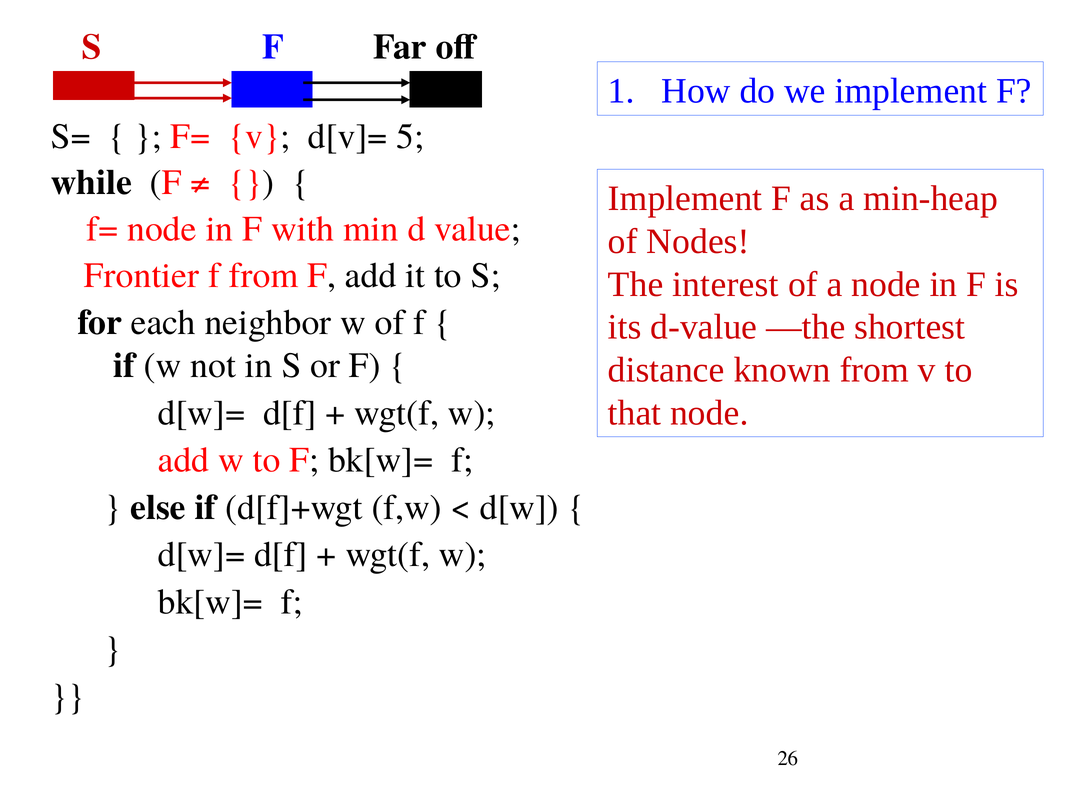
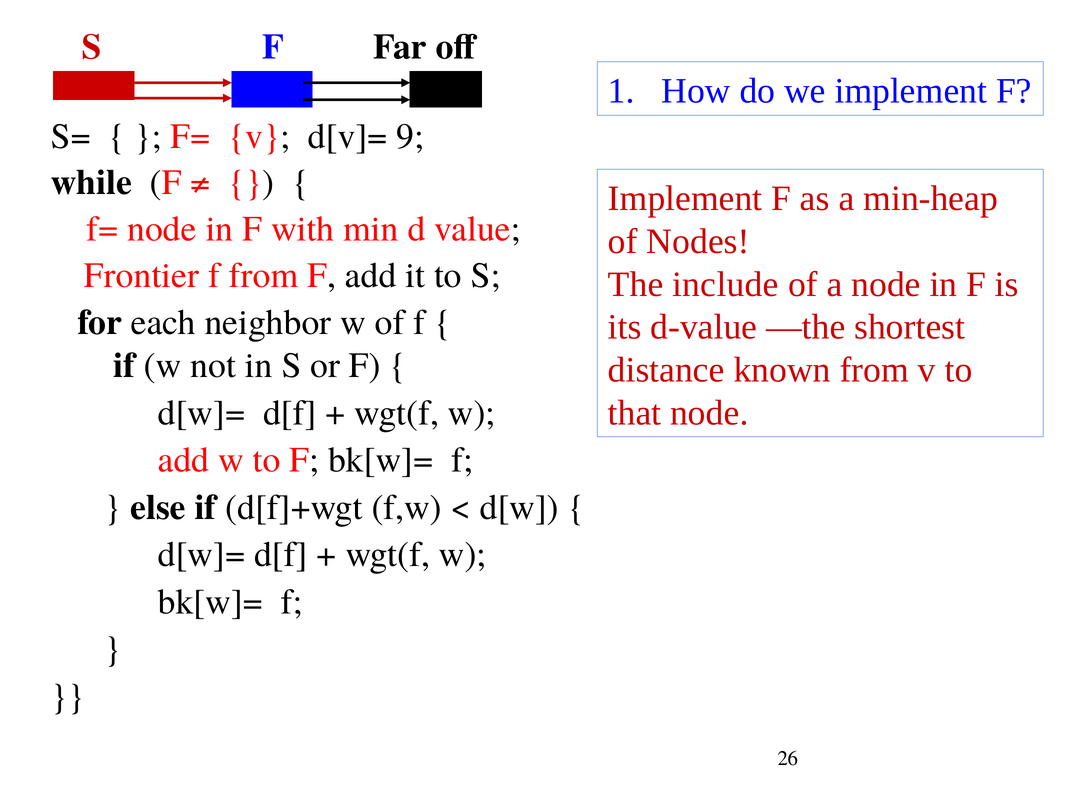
5: 5 -> 9 (410, 136)
interest: interest -> include (725, 284)
